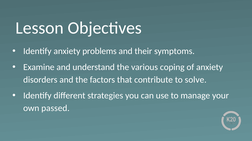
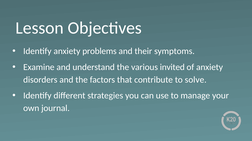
coping: coping -> invited (172, 67)
passed: passed -> journal (56, 109)
